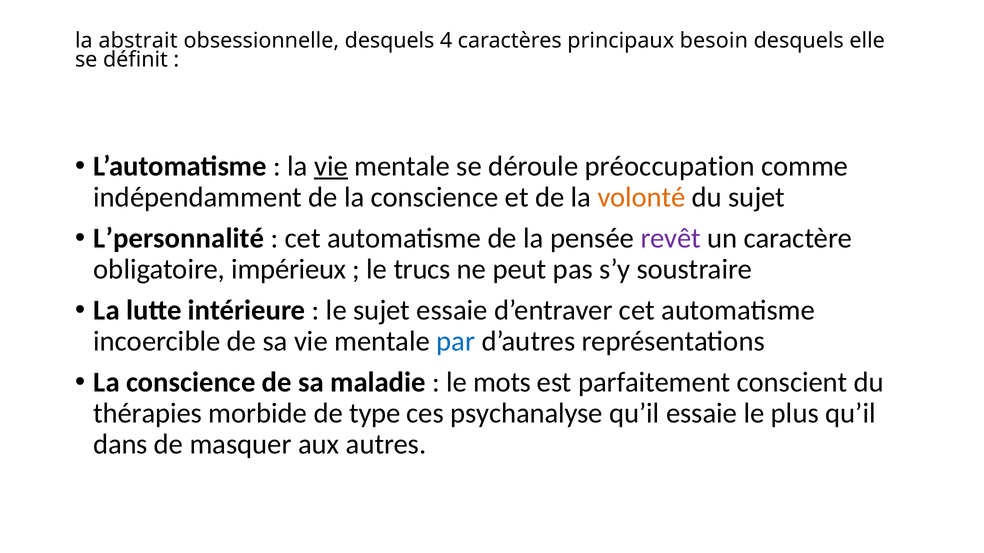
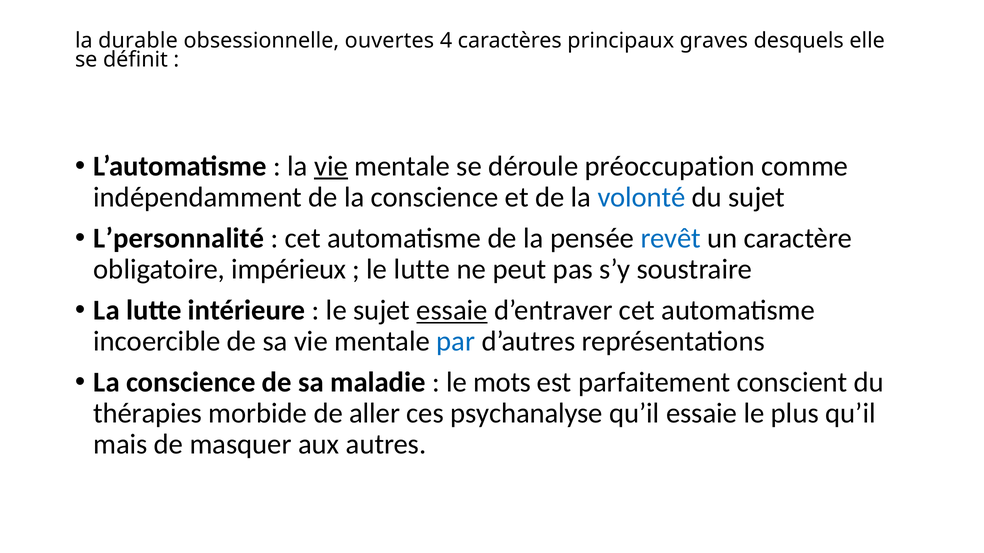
abstrait: abstrait -> durable (138, 41)
obsessionnelle desquels: desquels -> ouvertes (389, 41)
besoin: besoin -> graves (714, 41)
volonté colour: orange -> blue (642, 197)
revêt colour: purple -> blue (671, 238)
le trucs: trucs -> lutte (422, 269)
essaie underline: none -> present (452, 311)
type: type -> aller (375, 414)
dans: dans -> mais (120, 445)
